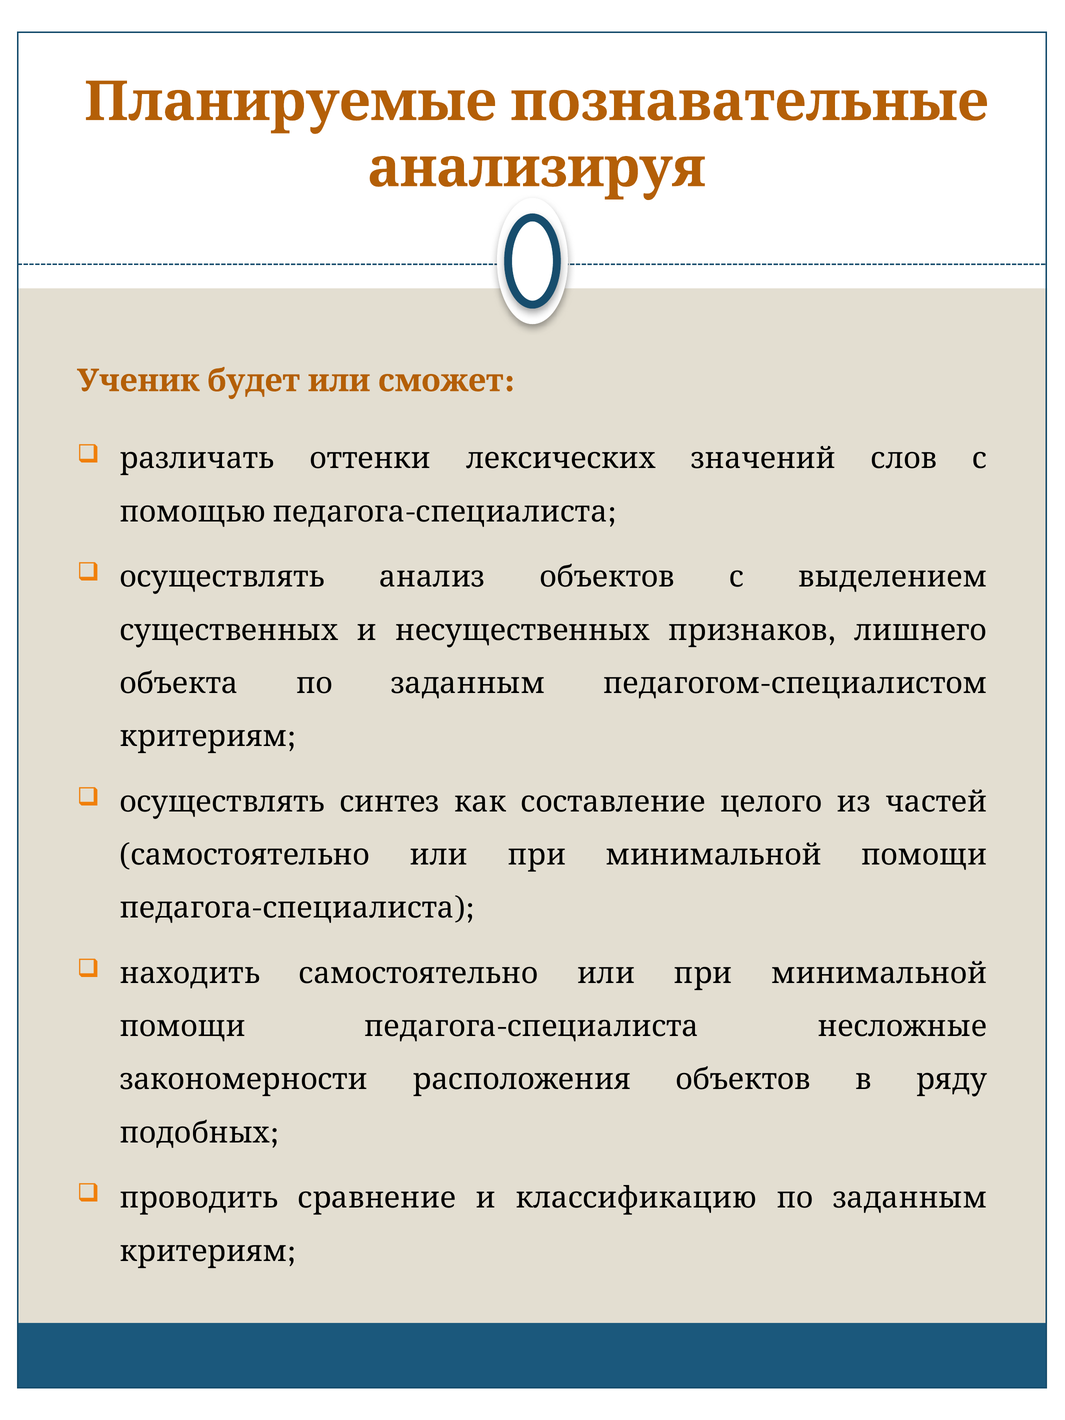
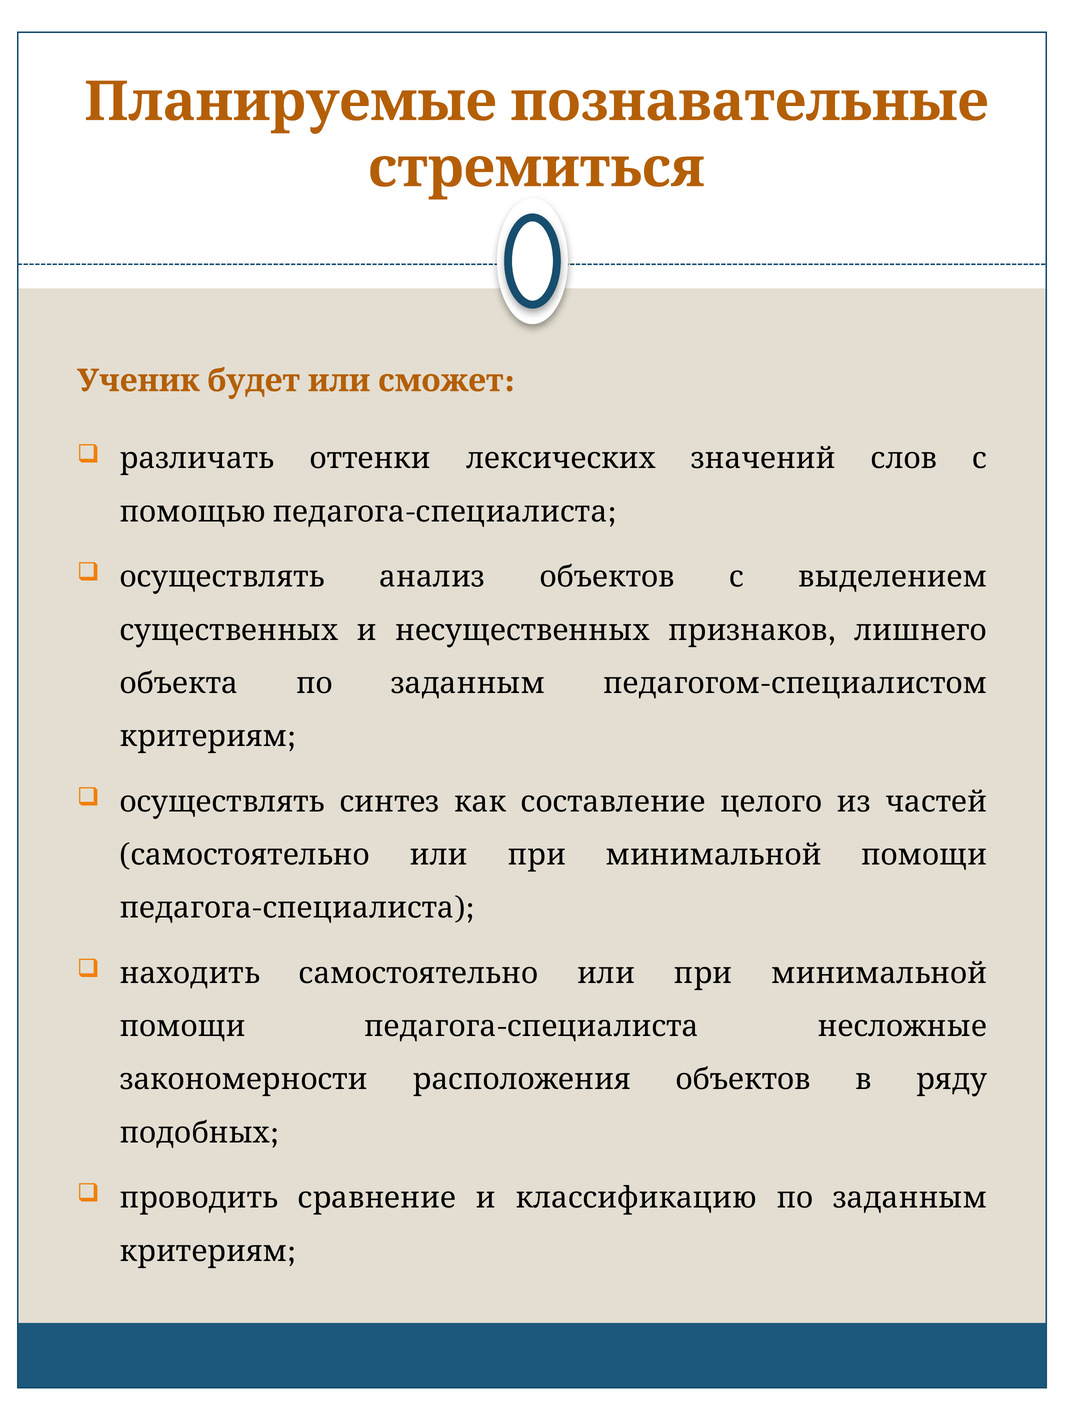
анализируя: анализируя -> стремиться (536, 168)
